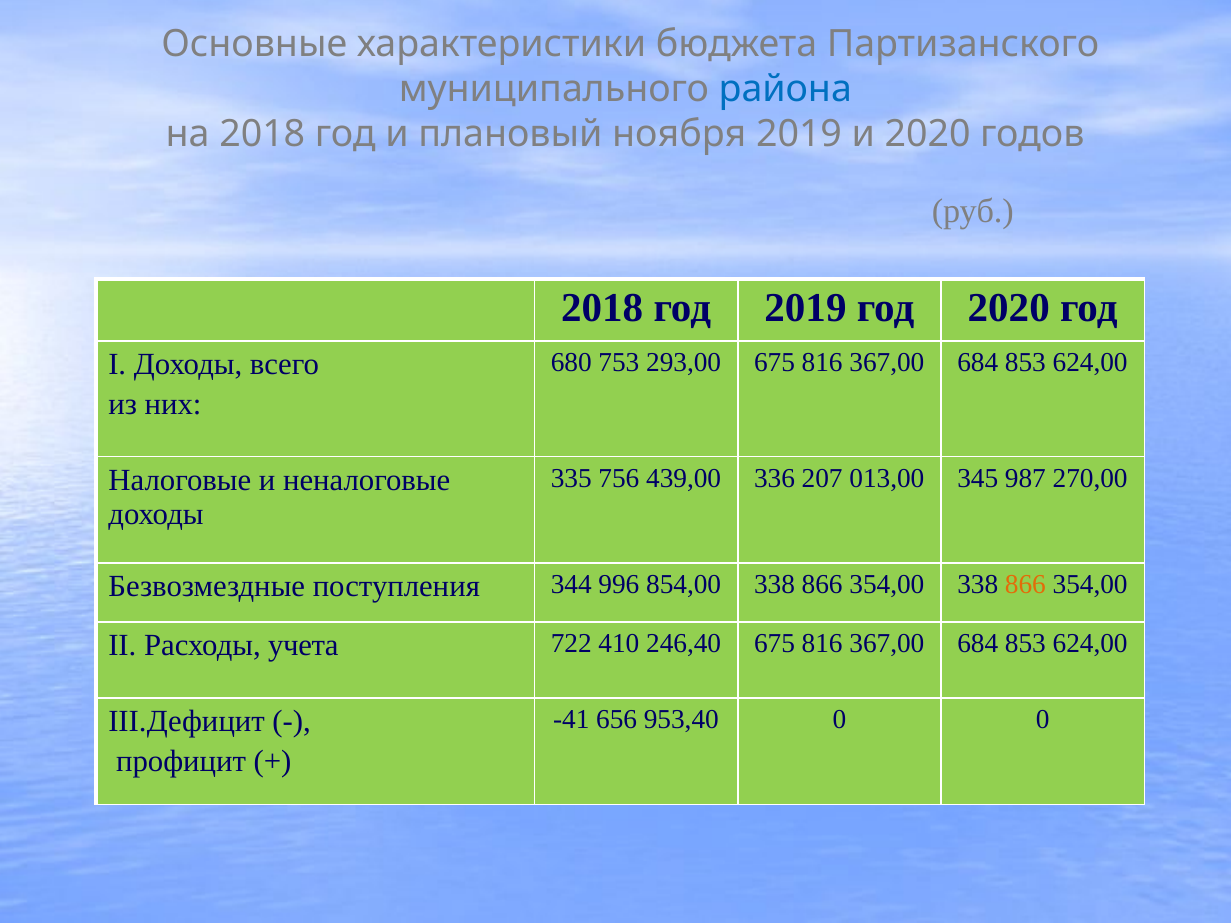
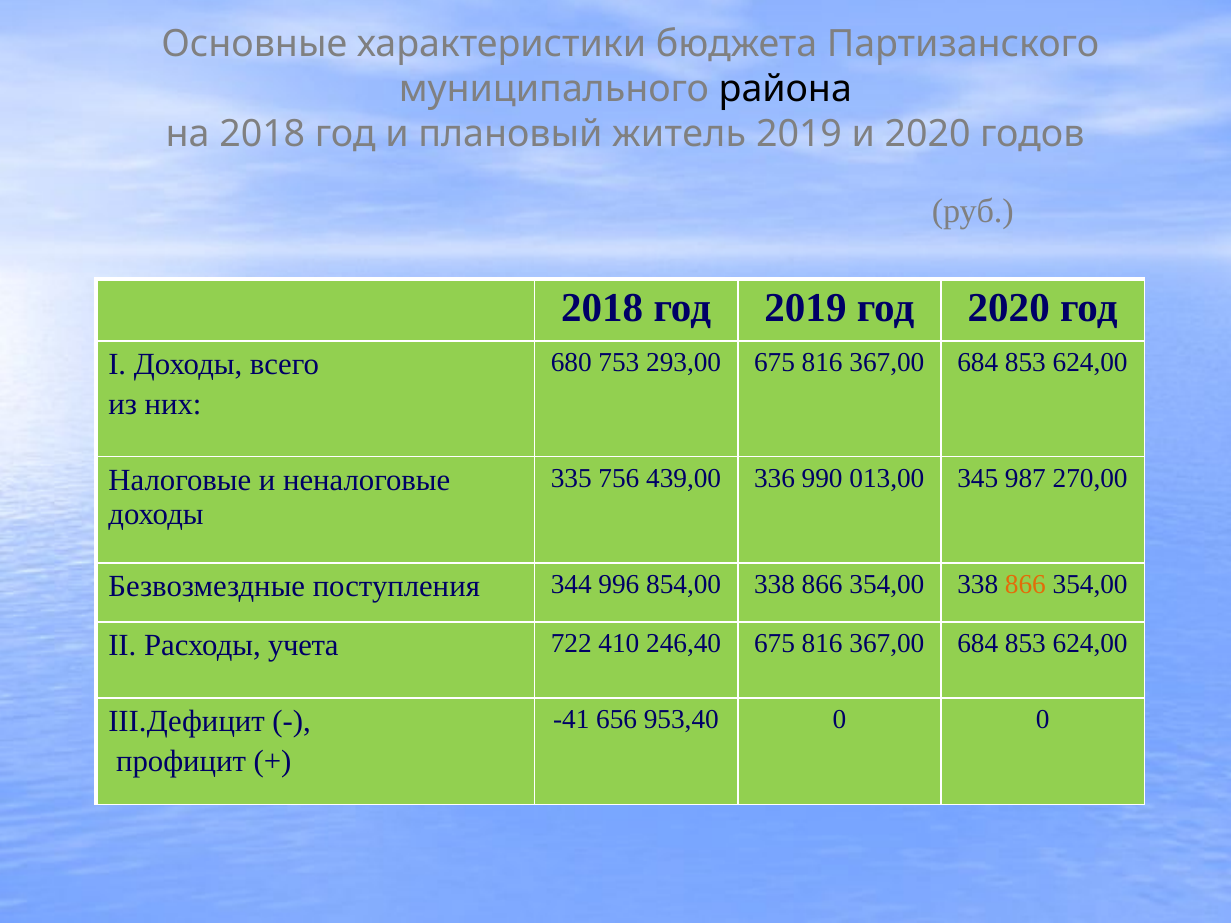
района colour: blue -> black (785, 89)
ноября: ноября -> житель (679, 134)
207: 207 -> 990 (822, 478)
